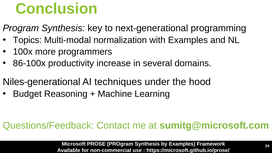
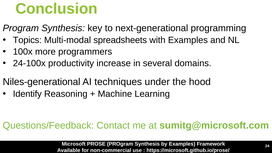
normalization: normalization -> spreadsheets (120, 40)
86-100x: 86-100x -> 24-100x (29, 63)
Budget: Budget -> Identify (27, 94)
